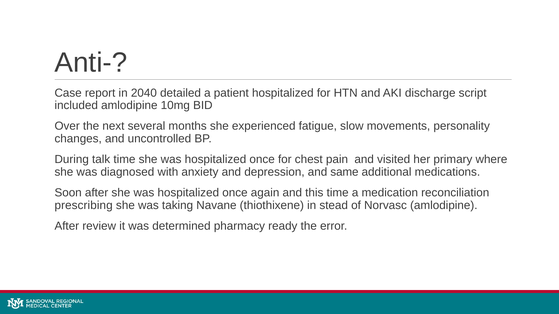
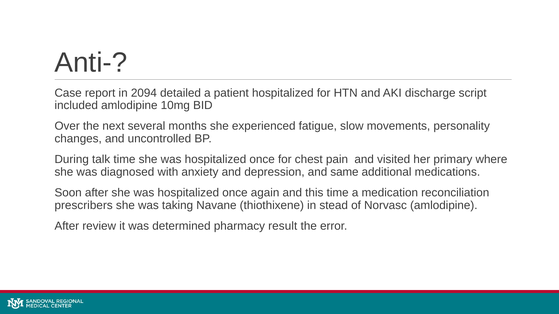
2040: 2040 -> 2094 (144, 93)
prescribing: prescribing -> prescribers (84, 206)
ready: ready -> result (283, 226)
